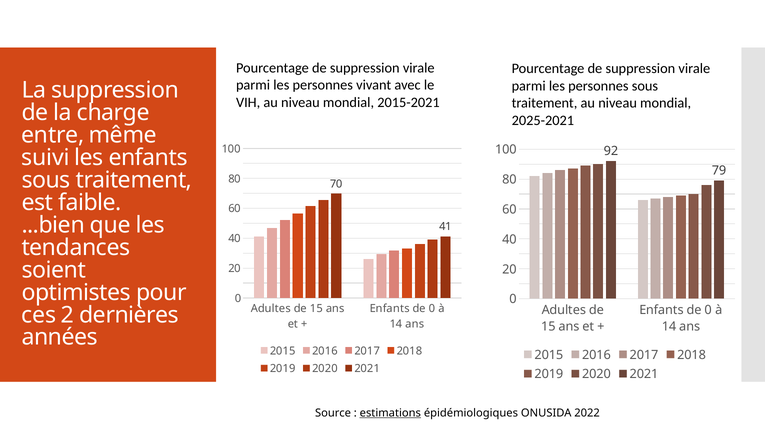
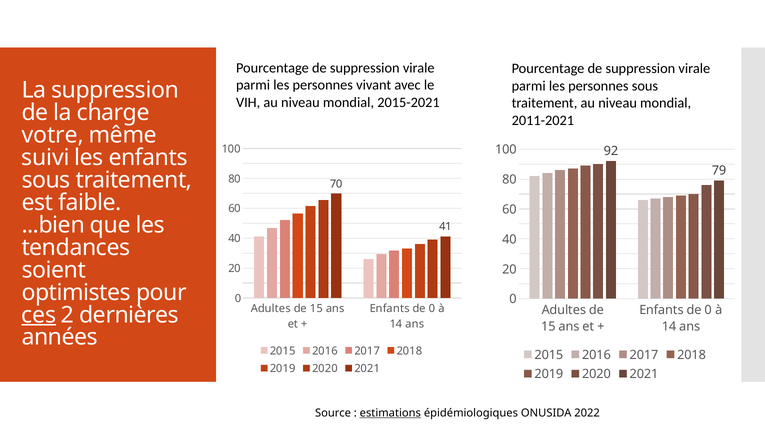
2025-2021: 2025-2021 -> 2011-2021 (543, 120)
entre: entre -> votre (53, 135)
ces underline: none -> present (39, 315)
